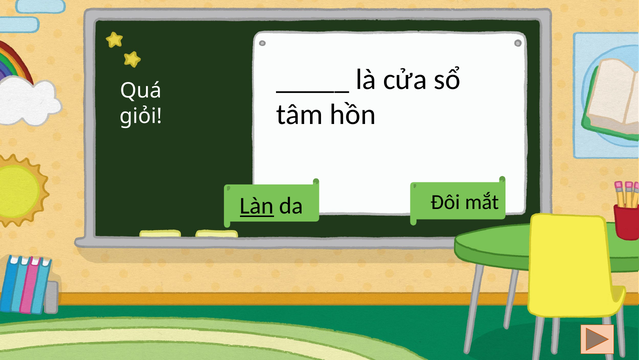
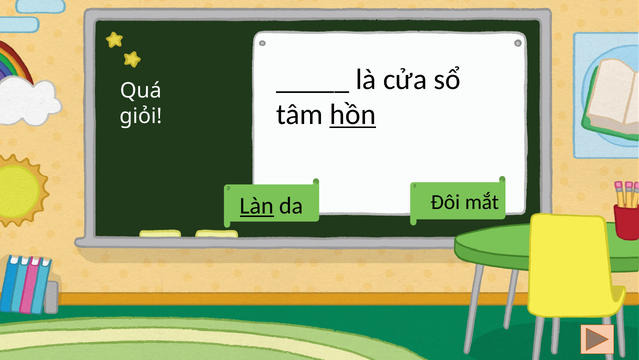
hồn underline: none -> present (353, 114)
